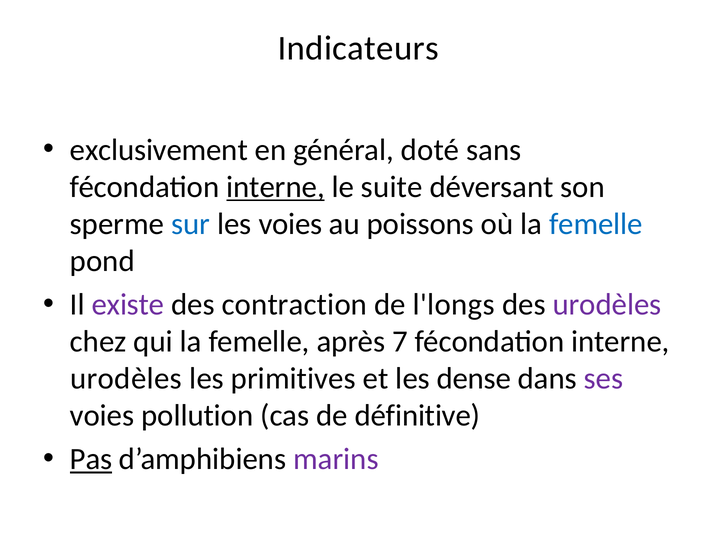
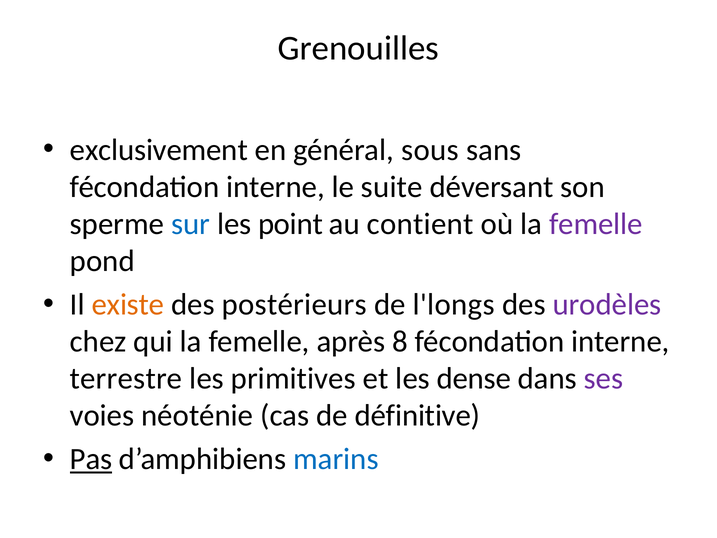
Indicateurs: Indicateurs -> Grenouilles (358, 48)
doté: doté -> sous (430, 150)
interne underline: present -> none (276, 187)
les voies: voies -> point (290, 224)
poissons: poissons -> contient (420, 224)
femelle colour: blue -> purple (596, 224)
existe colour: purple -> orange (128, 304)
contraction: contraction -> postérieurs (294, 304)
7: 7 -> 8 (400, 341)
urodèles: urodèles -> terrestre (126, 379)
pollution: pollution -> néoténie (197, 416)
marins colour: purple -> blue (336, 459)
